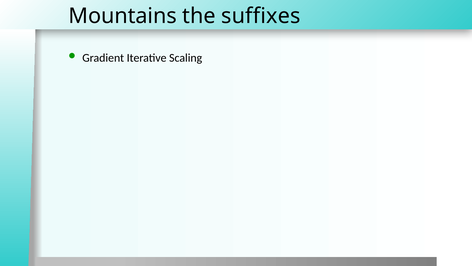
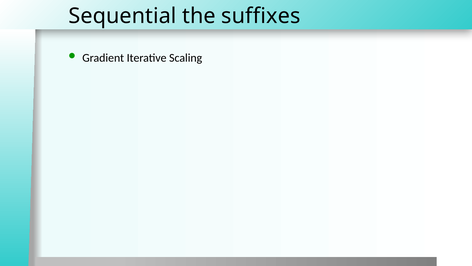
Mountains: Mountains -> Sequential (123, 16)
